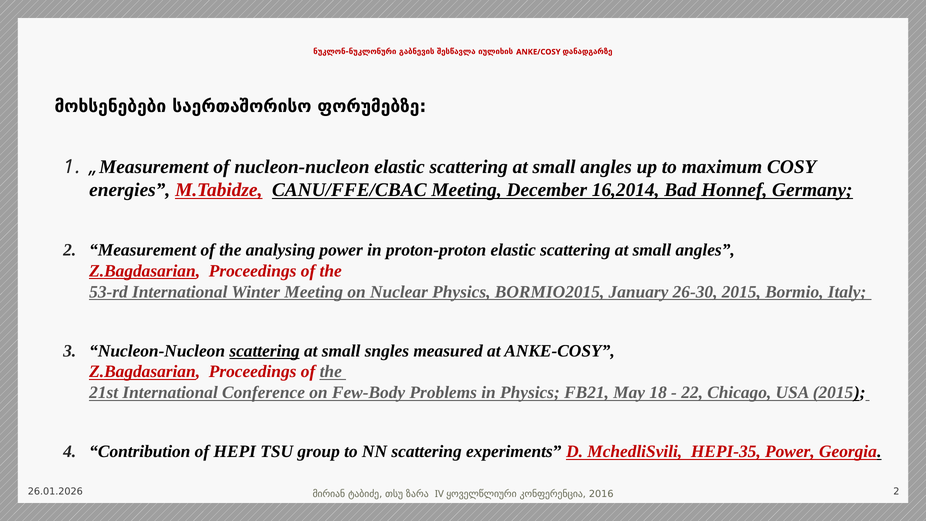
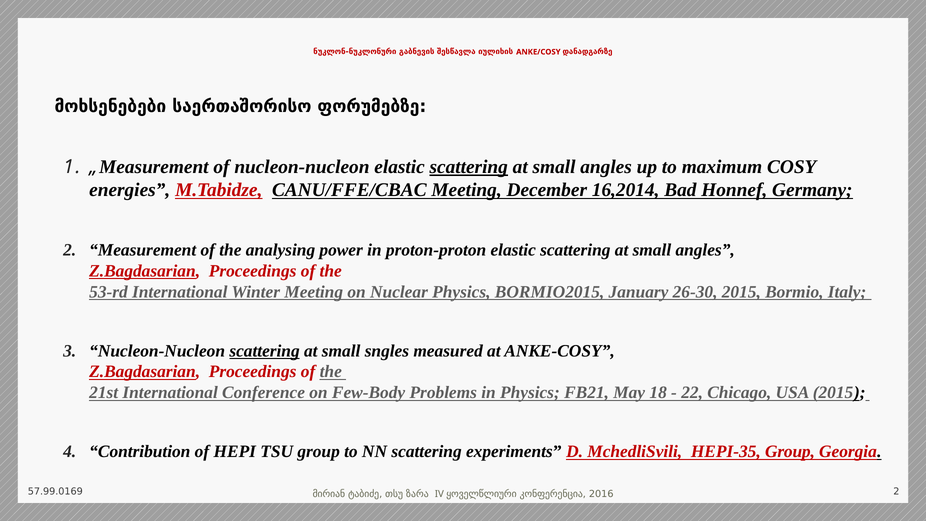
scattering underline: none -> present (469, 167)
HEPI-35 Power: Power -> Group (790, 452)
26.01.2026: 26.01.2026 -> 57.99.0169 (55, 491)
